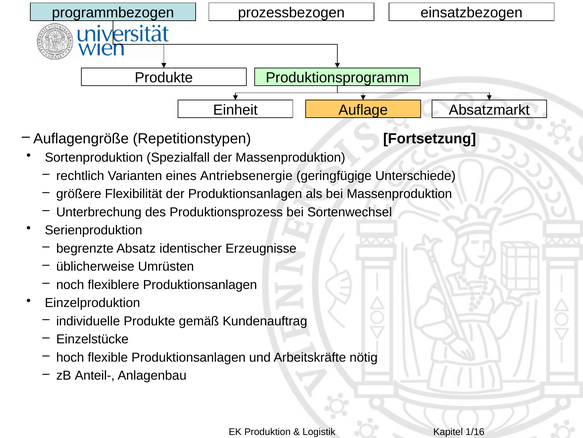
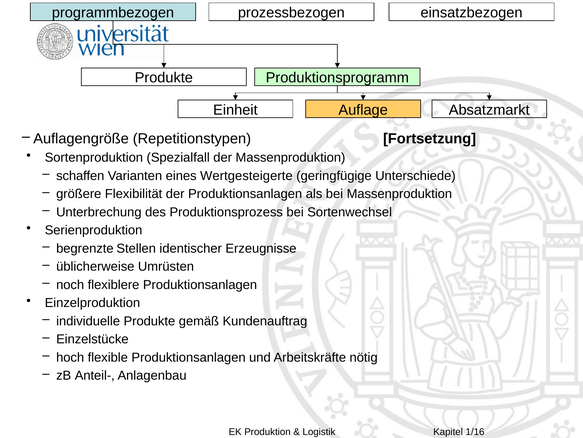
rechtlich: rechtlich -> schaffen (80, 176)
Antriebsenergie: Antriebsenergie -> Wertgesteigerte (246, 176)
Absatz: Absatz -> Stellen (136, 248)
